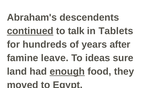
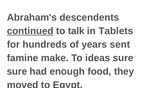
after: after -> sent (120, 44)
leave: leave -> make (55, 58)
land: land -> sure (17, 71)
enough underline: present -> none (67, 71)
